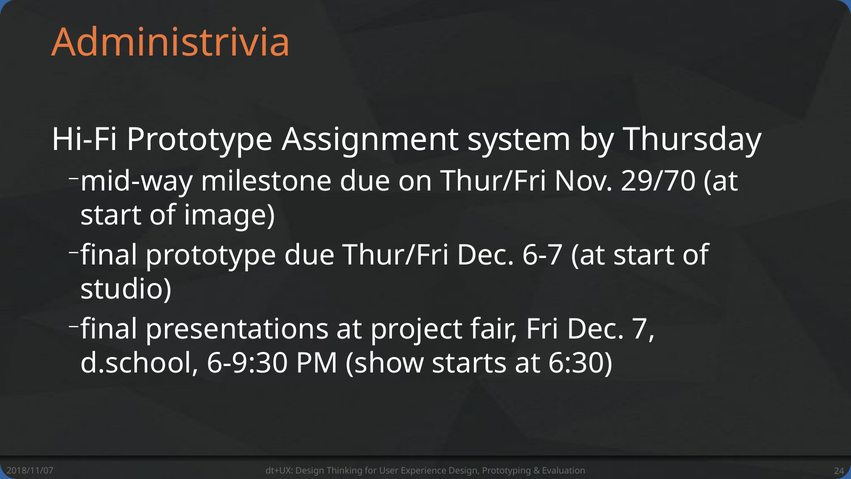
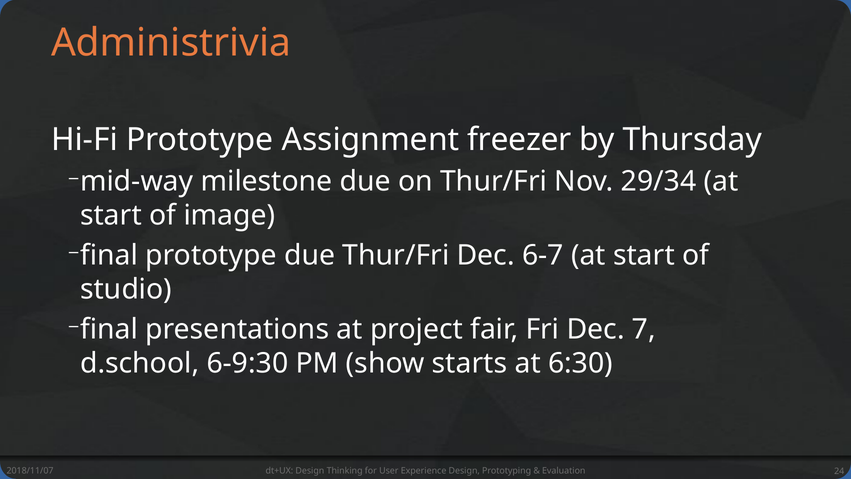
system: system -> freezer (519, 140)
29/70: 29/70 -> 29/34 (659, 181)
